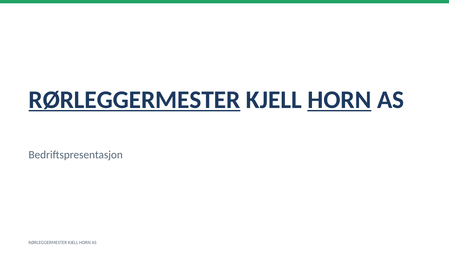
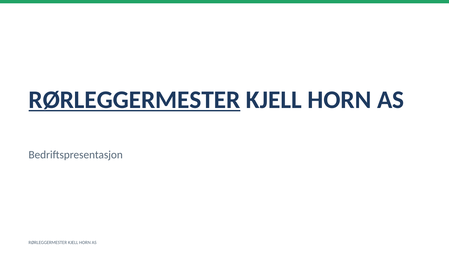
HORN underline: present -> none (339, 100)
